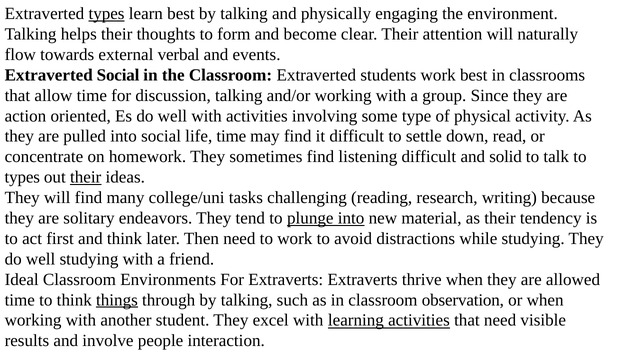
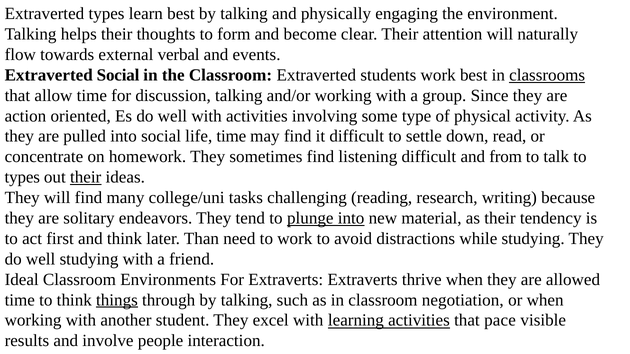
types underline: present -> none (107, 14)
classrooms underline: none -> present (547, 75)
solid: solid -> from (506, 157)
Then: Then -> Than (201, 239)
observation: observation -> negotiation (463, 300)
that need: need -> pace (500, 321)
